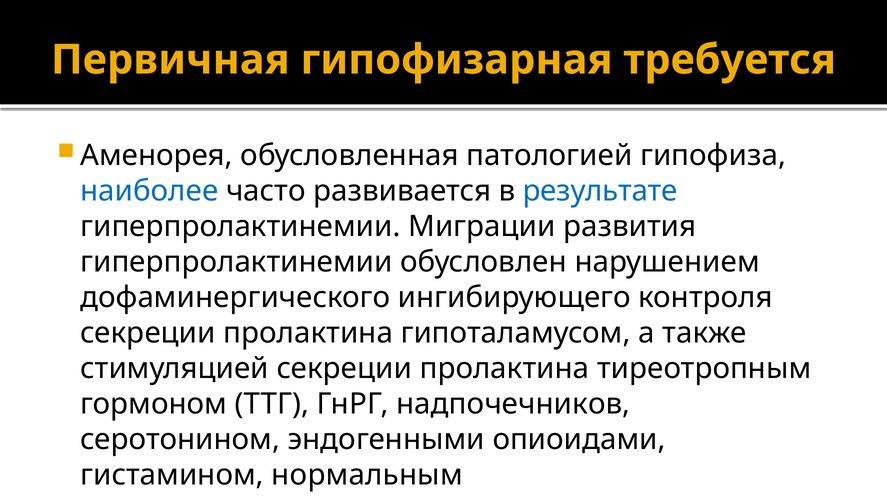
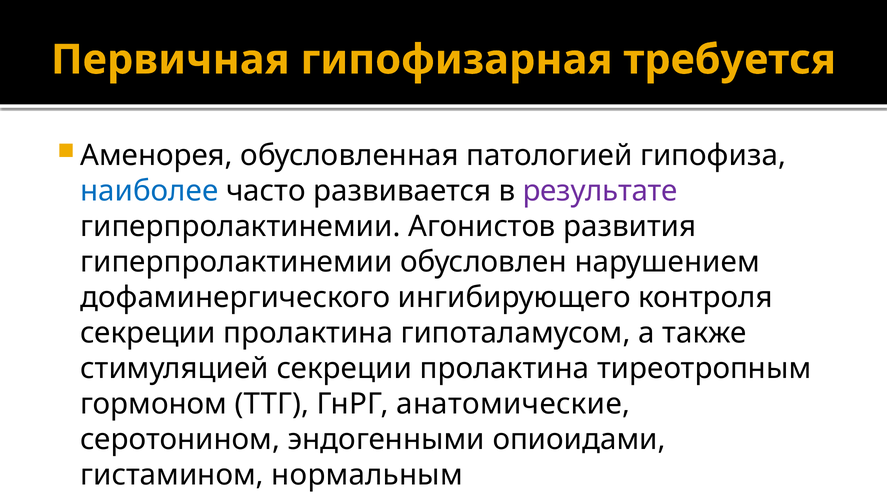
результате colour: blue -> purple (600, 191)
Миграции: Миграции -> Агонистов (482, 227)
надпочечников: надпочечников -> анатомические (513, 404)
